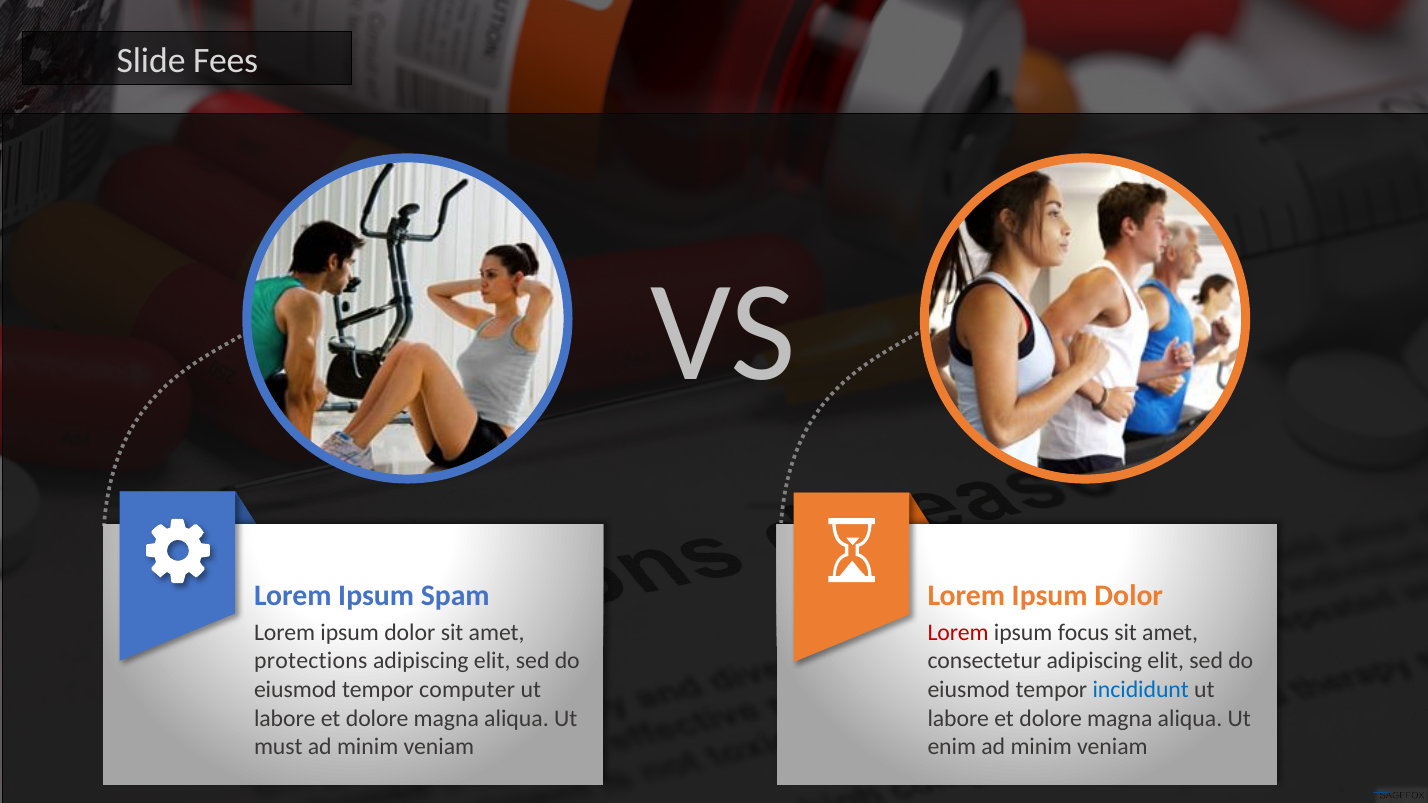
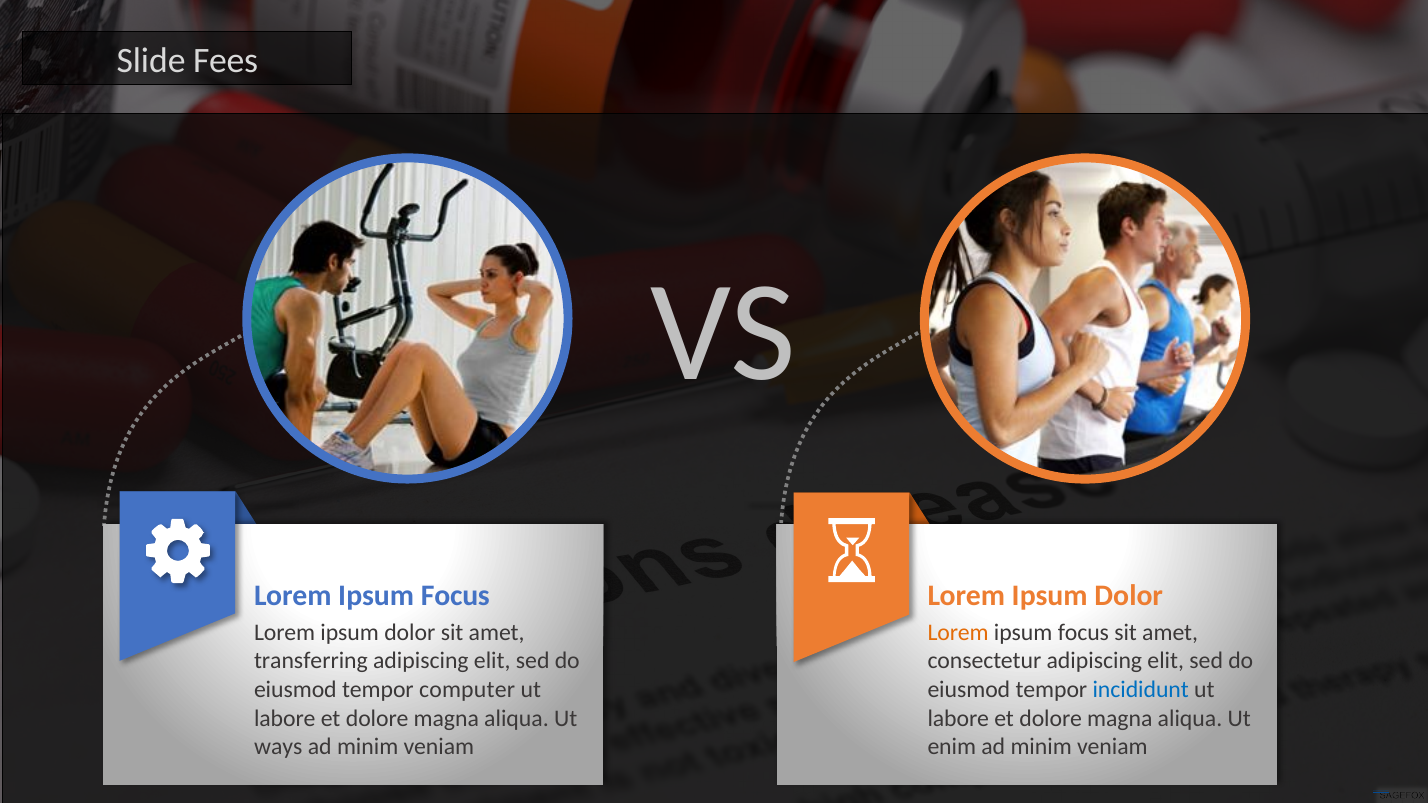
Spam: Spam -> Focus (455, 596)
Lorem colour: red -> orange (958, 633)
protections: protections -> transferring (311, 661)
must: must -> ways (278, 747)
